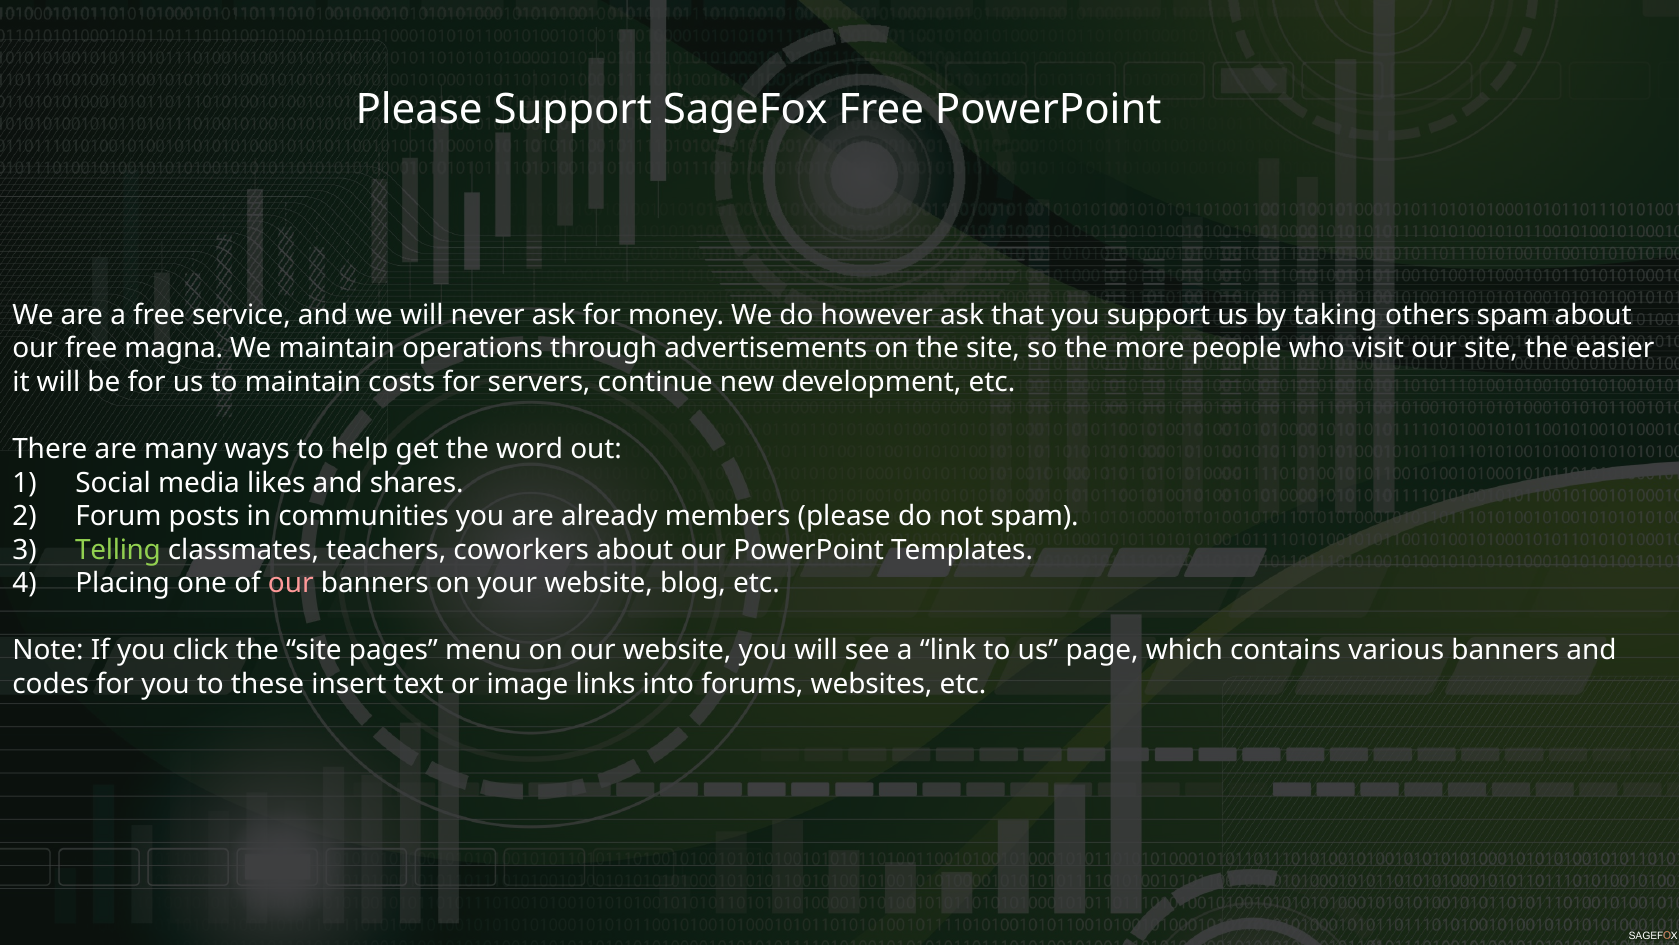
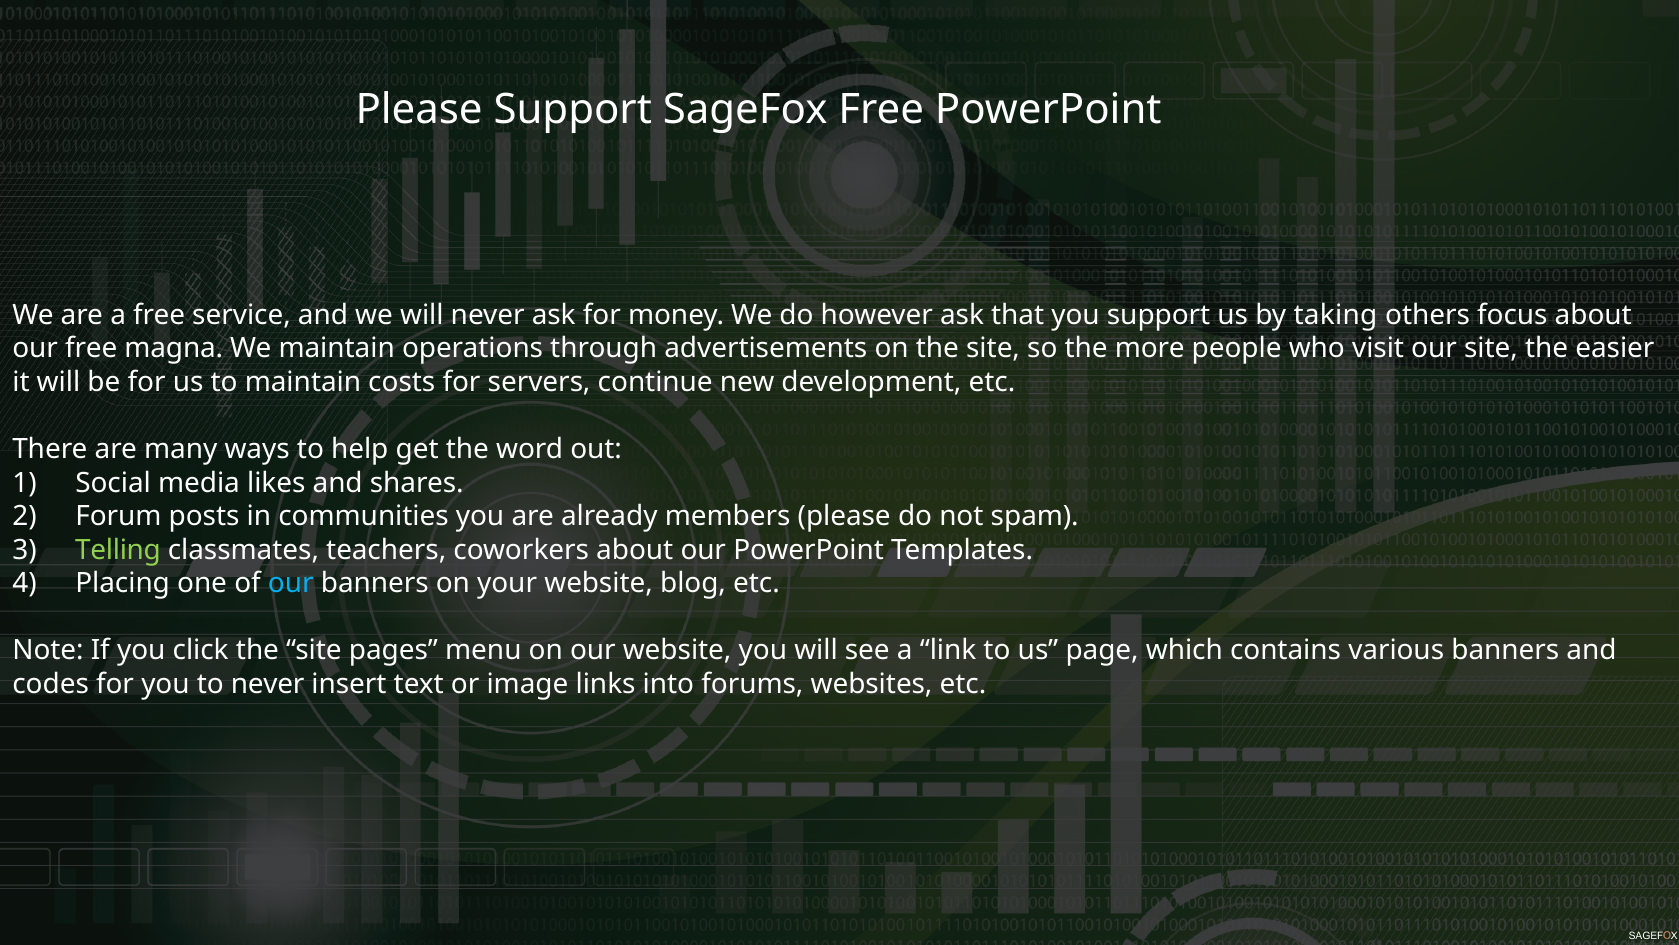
others spam: spam -> focus (1512, 315)
our colour: pink -> light blue (291, 583)
to these: these -> never (268, 684)
